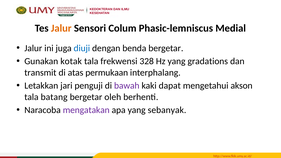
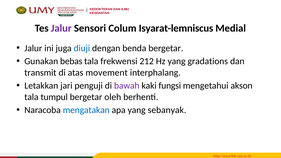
Jalur colour: orange -> purple (61, 28)
Phasic-lemniscus: Phasic-lemniscus -> Isyarat-lemniscus (176, 28)
kotak: kotak -> bebas (71, 61)
328: 328 -> 212 (147, 61)
permukaan: permukaan -> movement (107, 73)
dapat: dapat -> fungsi (170, 86)
batang: batang -> tumpul (54, 97)
mengatakan colour: purple -> blue (86, 110)
